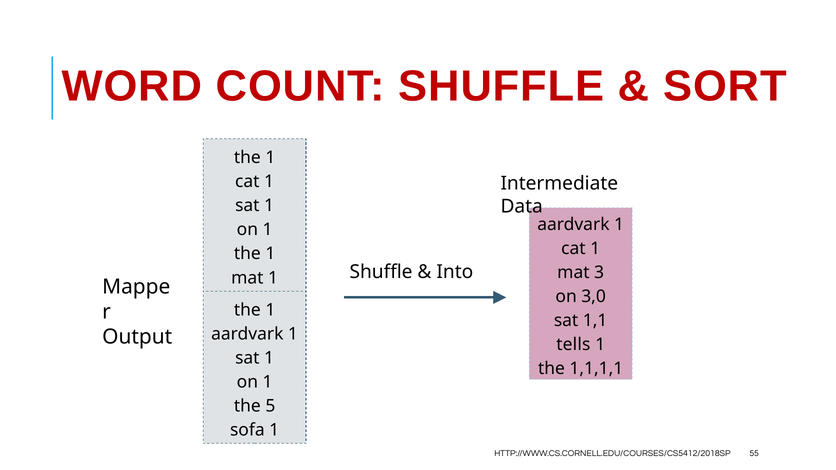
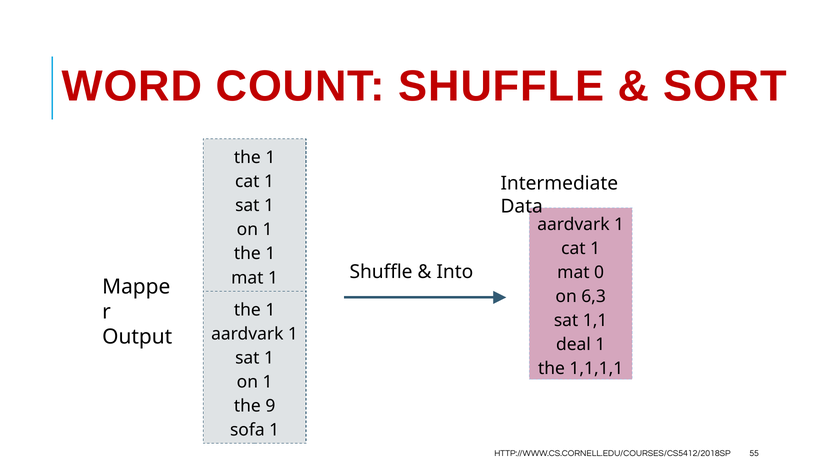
3: 3 -> 0 (599, 272)
3,0: 3,0 -> 6,3 (594, 297)
tells: tells -> deal (573, 345)
5: 5 -> 9 (270, 406)
